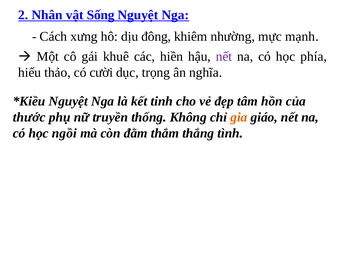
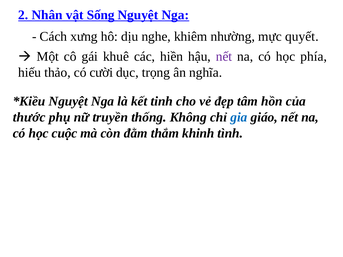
đông: đông -> nghe (156, 37)
mạnh: mạnh -> quyết (302, 37)
gia colour: orange -> blue (239, 117)
ngồi: ngồi -> cuộc (65, 133)
thắng: thắng -> khinh (198, 133)
